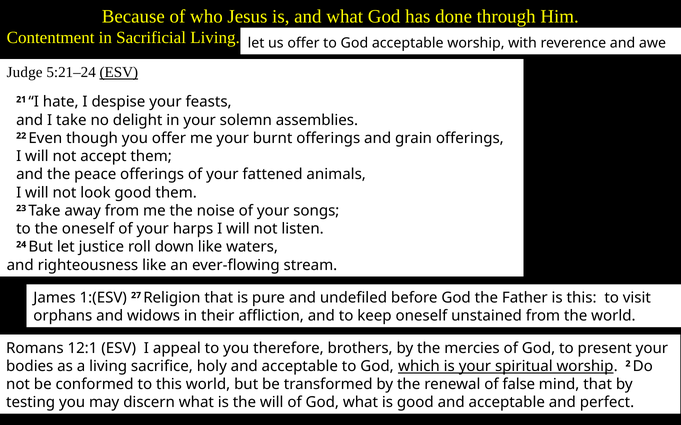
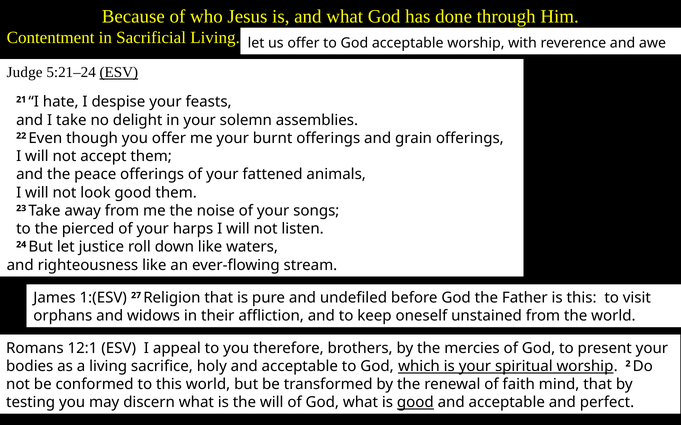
the oneself: oneself -> pierced (88, 229)
false: false -> faith (519, 385)
good underline: none -> present (415, 403)
